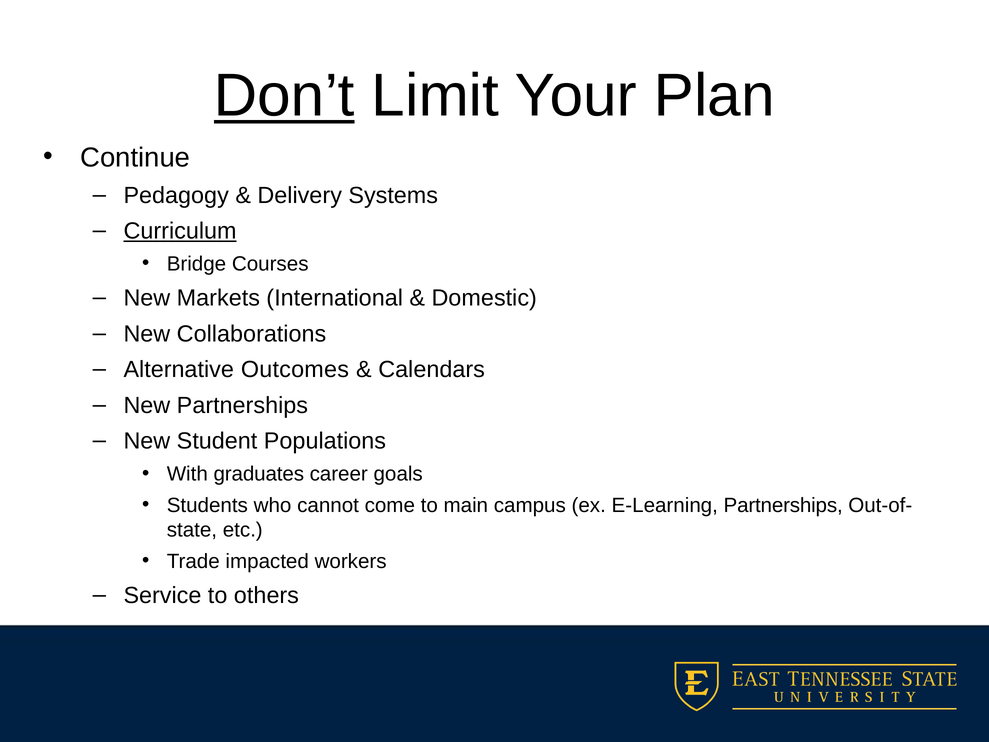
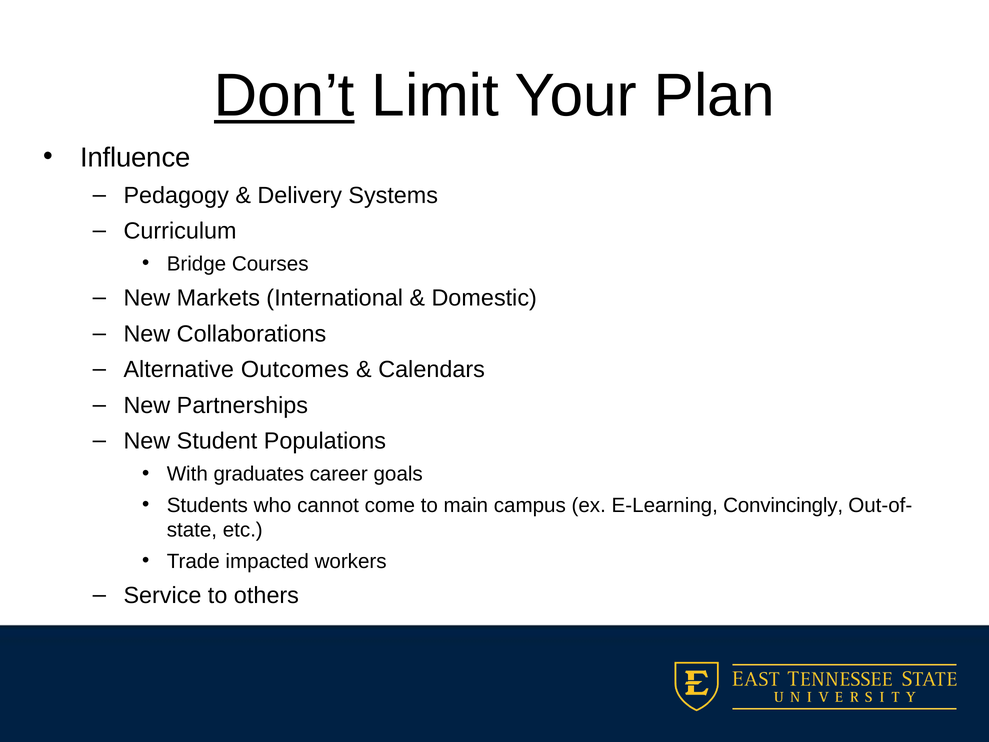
Continue: Continue -> Influence (135, 157)
Curriculum underline: present -> none (180, 231)
E-Learning Partnerships: Partnerships -> Convincingly (783, 505)
